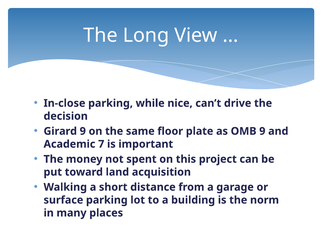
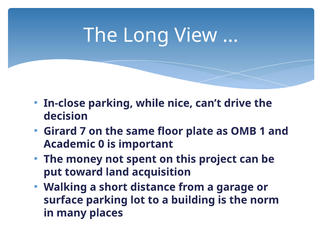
Girard 9: 9 -> 7 (83, 131)
OMB 9: 9 -> 1 (262, 131)
7: 7 -> 0 (101, 144)
